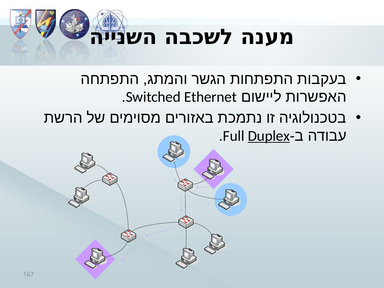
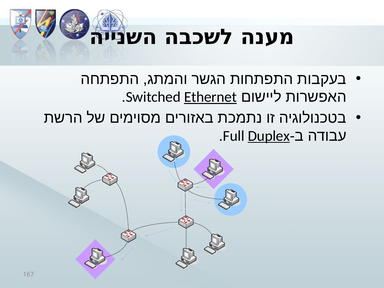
Ethernet underline: none -> present (210, 97)
